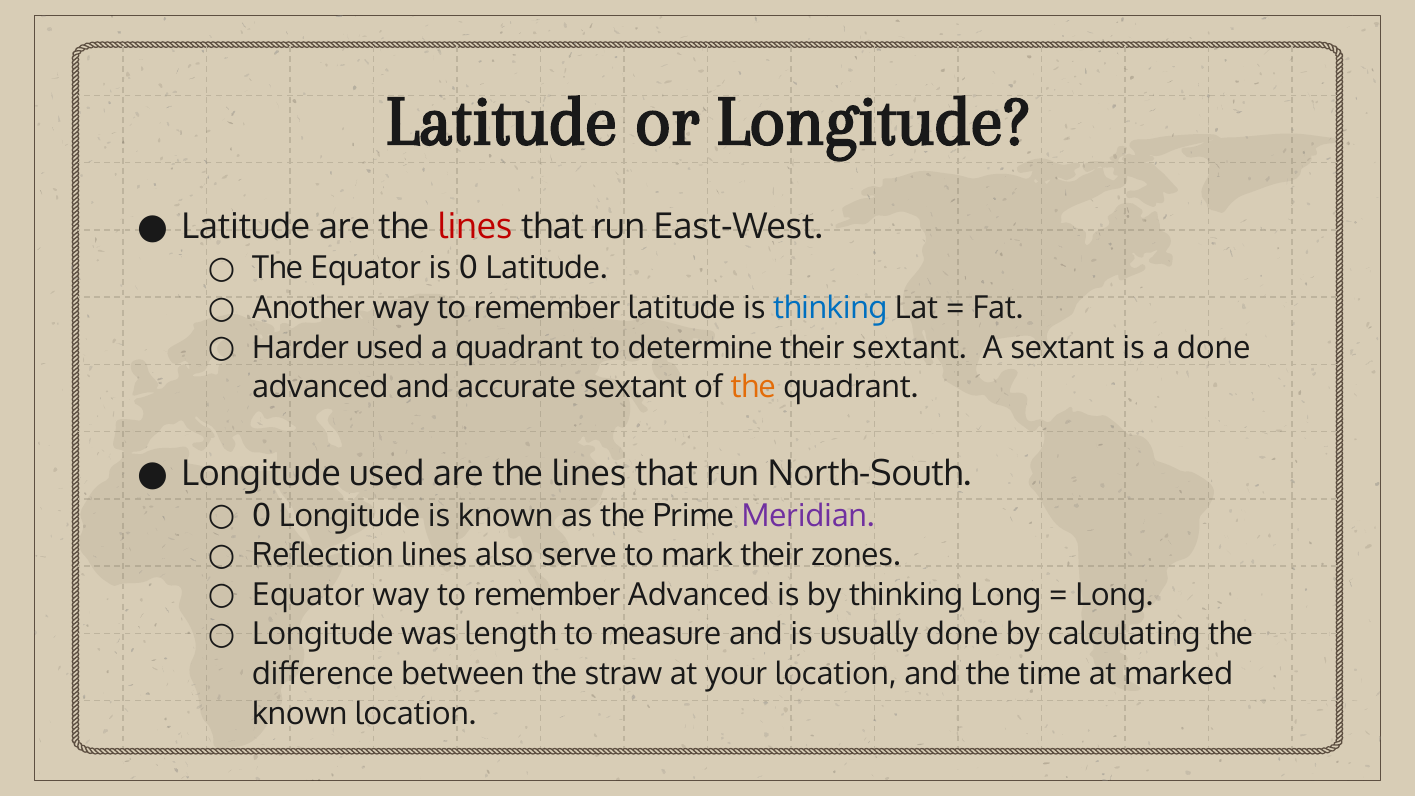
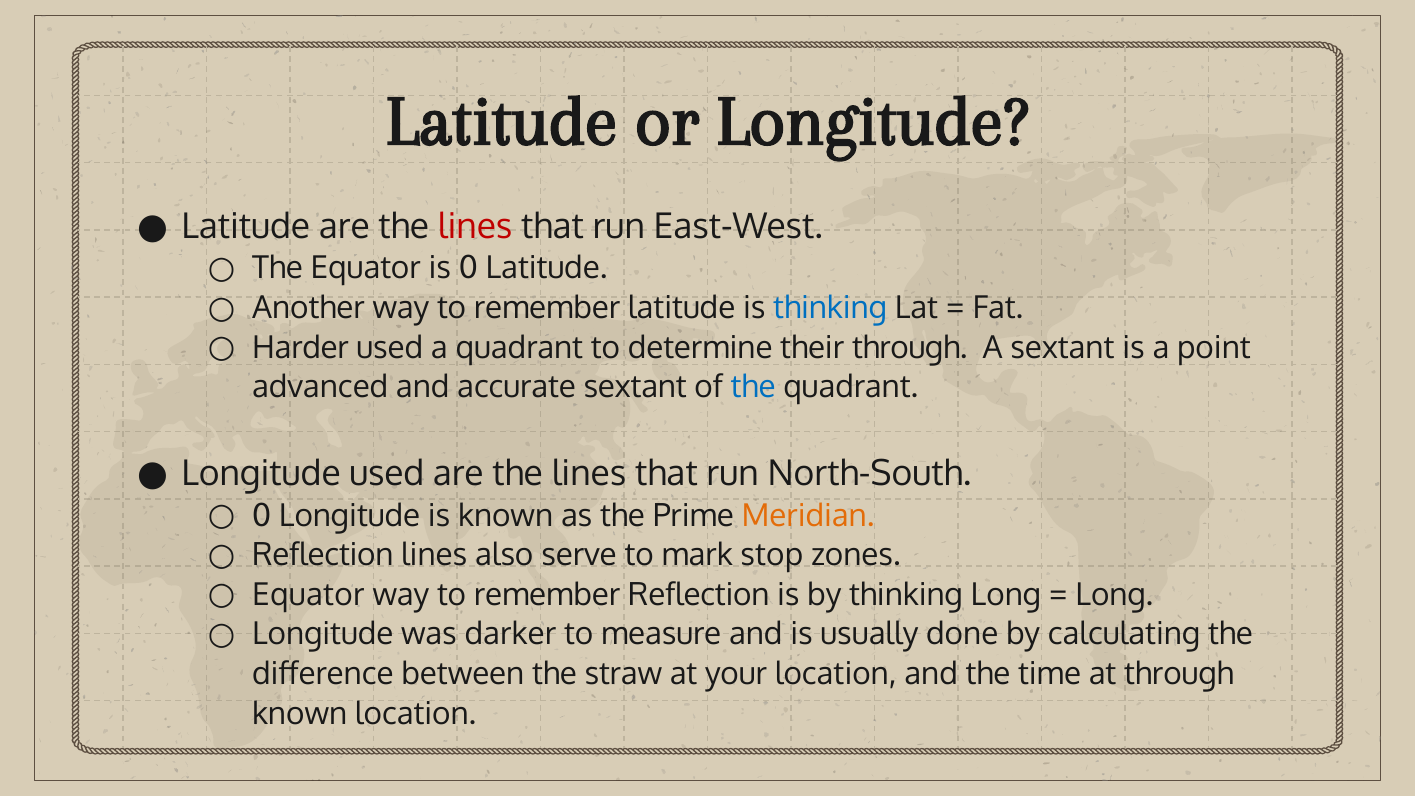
their sextant: sextant -> through (910, 348)
a done: done -> point (1214, 348)
the colour: orange -> blue (753, 387)
Meridian colour: purple -> orange (808, 516)
mark their: their -> stop (772, 555)
remember Advanced: Advanced -> Reflection (699, 595)
length: length -> darker (510, 635)
at marked: marked -> through (1179, 674)
